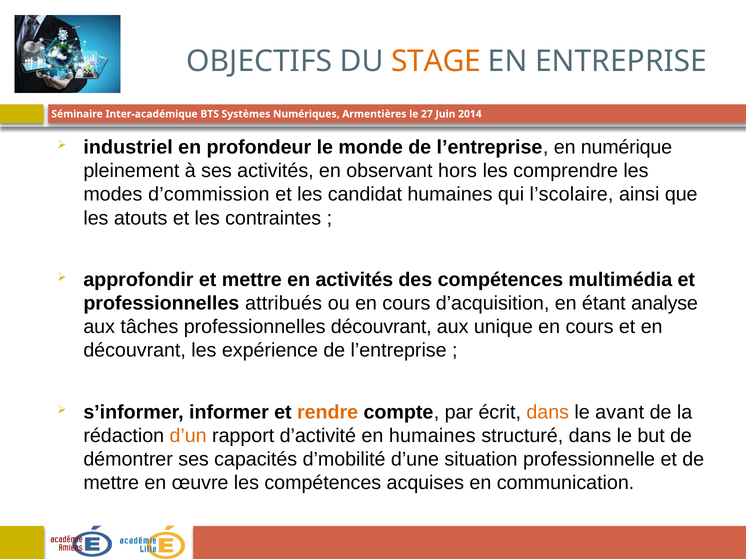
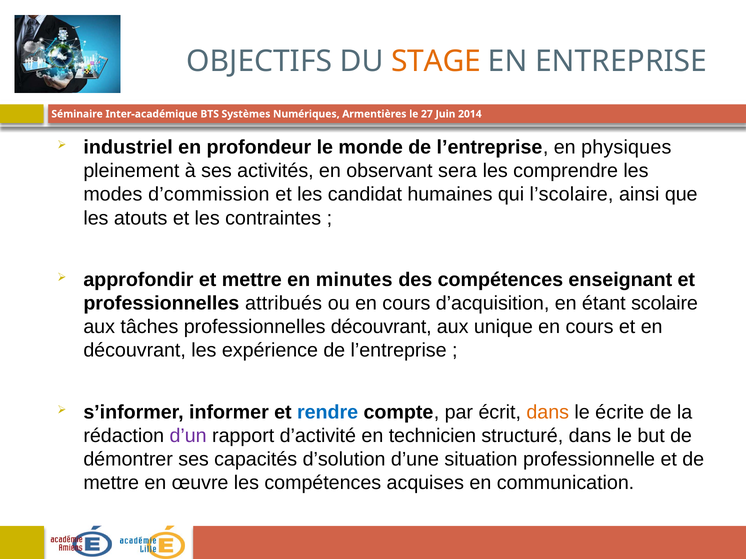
numérique: numérique -> physiques (626, 147)
hors: hors -> sera (457, 171)
en activités: activités -> minutes (354, 280)
multimédia: multimédia -> enseignant (620, 280)
analyse: analyse -> scolaire (665, 304)
rendre colour: orange -> blue (328, 413)
avant: avant -> écrite (620, 413)
d’un colour: orange -> purple (188, 436)
en humaines: humaines -> technicien (432, 436)
d’mobilité: d’mobilité -> d’solution (344, 460)
